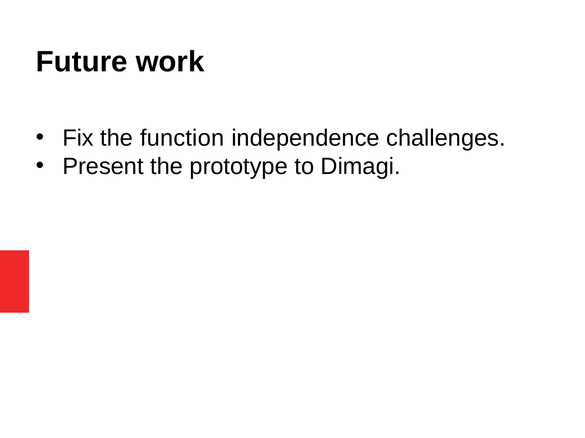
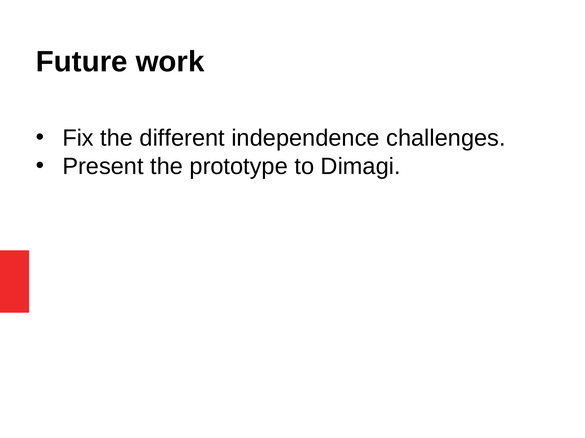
function: function -> different (182, 138)
